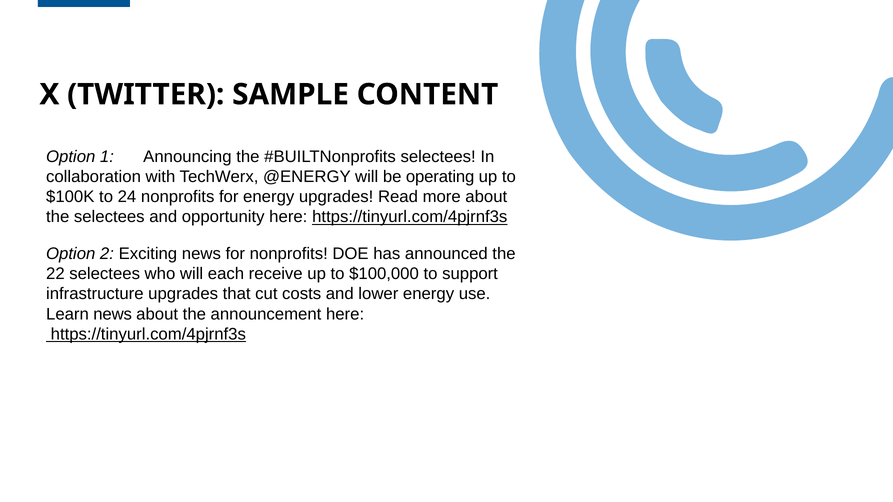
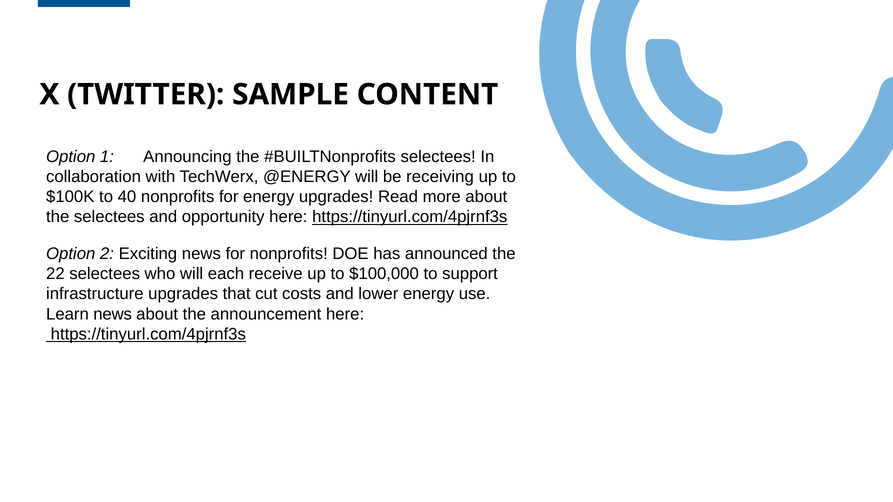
operating: operating -> receiving (440, 177)
24: 24 -> 40 (127, 197)
